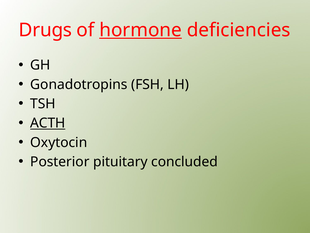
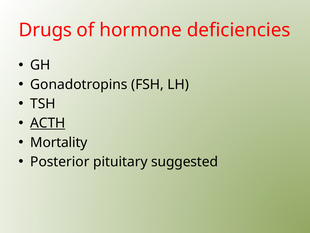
hormone underline: present -> none (141, 30)
Oxytocin: Oxytocin -> Mortality (59, 142)
concluded: concluded -> suggested (185, 162)
